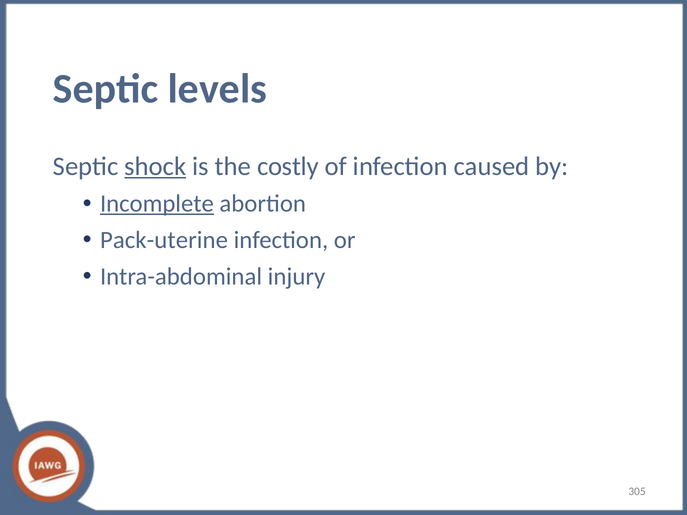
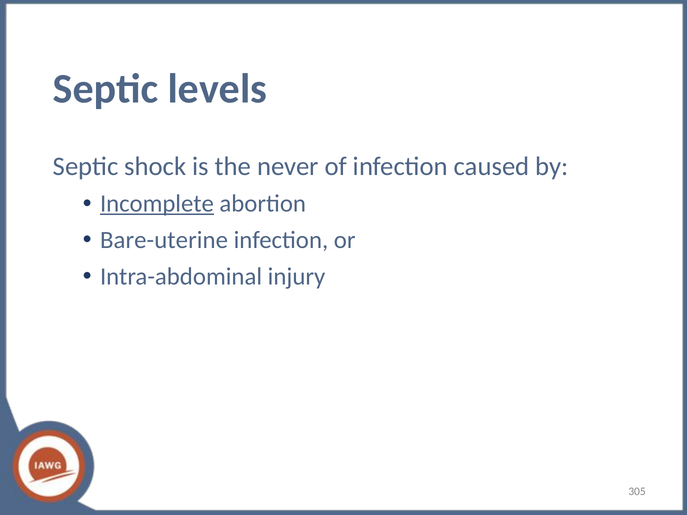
shock underline: present -> none (155, 167)
costly: costly -> never (288, 167)
Pack-uterine: Pack-uterine -> Bare-uterine (164, 240)
